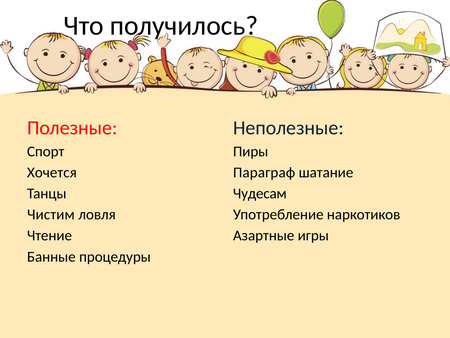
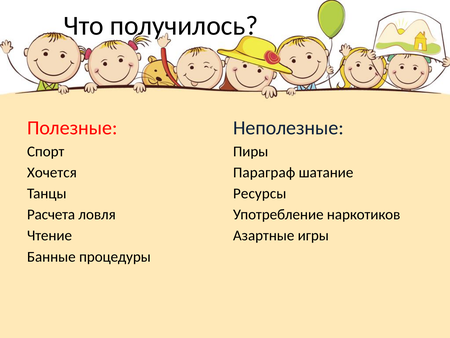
Чудесам: Чудесам -> Ресурсы (260, 193)
Чистим: Чистим -> Расчета (51, 214)
